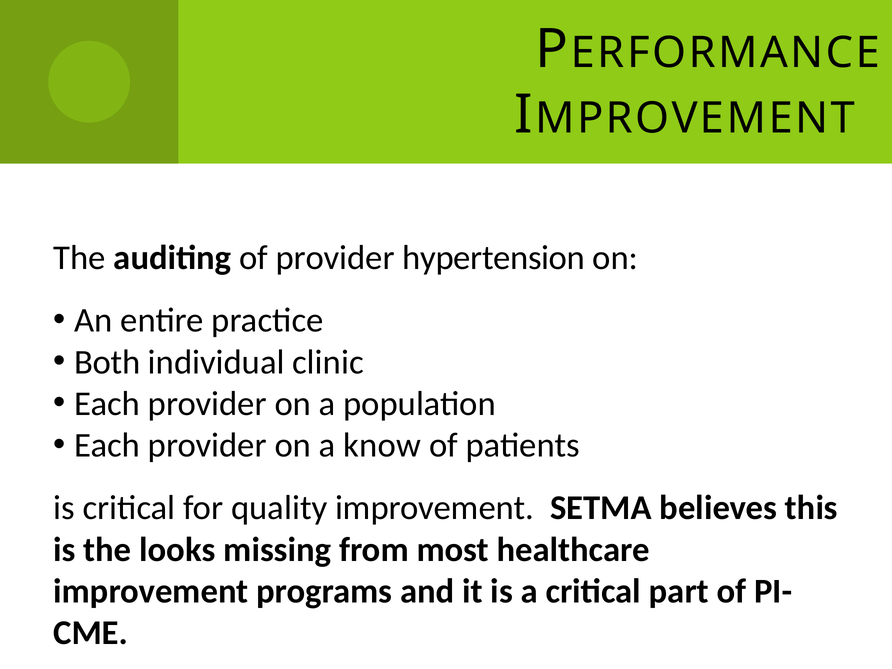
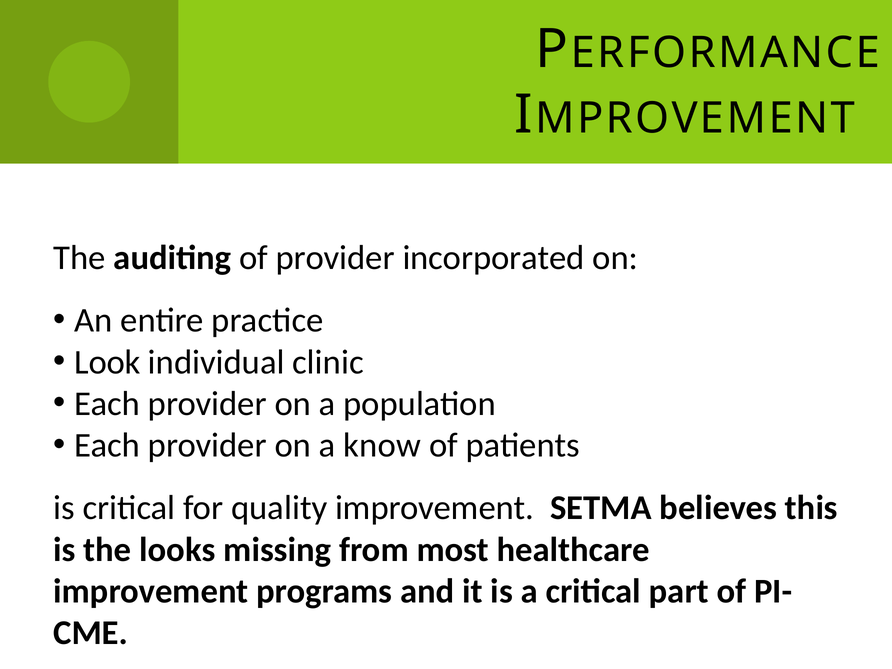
hypertension: hypertension -> incorporated (494, 258)
Both: Both -> Look (107, 362)
